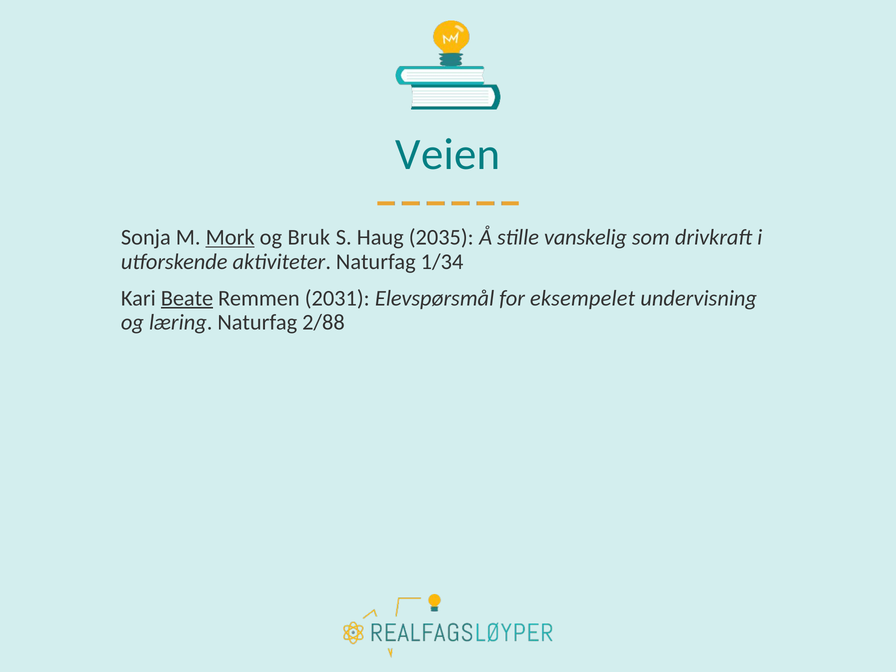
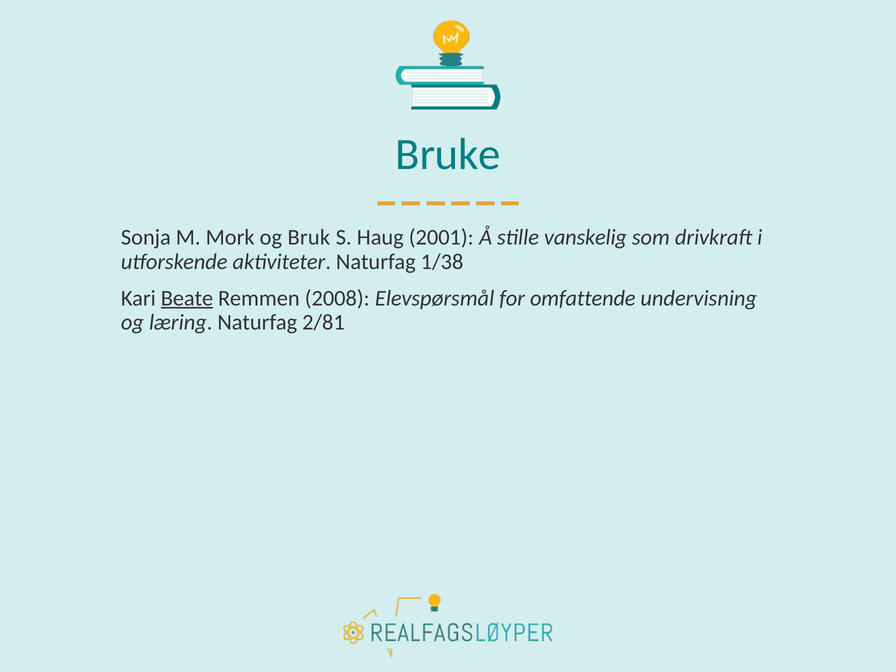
Veien: Veien -> Bruke (448, 154)
Mork underline: present -> none (230, 237)
2035: 2035 -> 2001 (441, 237)
1/34: 1/34 -> 1/38 (442, 262)
2031: 2031 -> 2008 (337, 298)
eksempelet: eksempelet -> omfattende (583, 298)
2/88: 2/88 -> 2/81 (323, 322)
